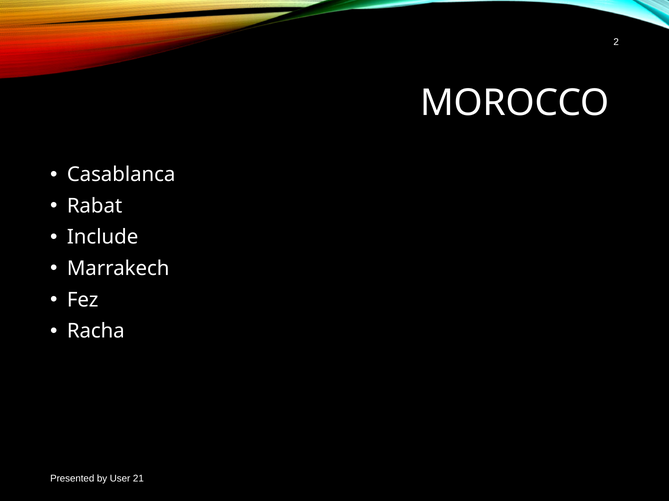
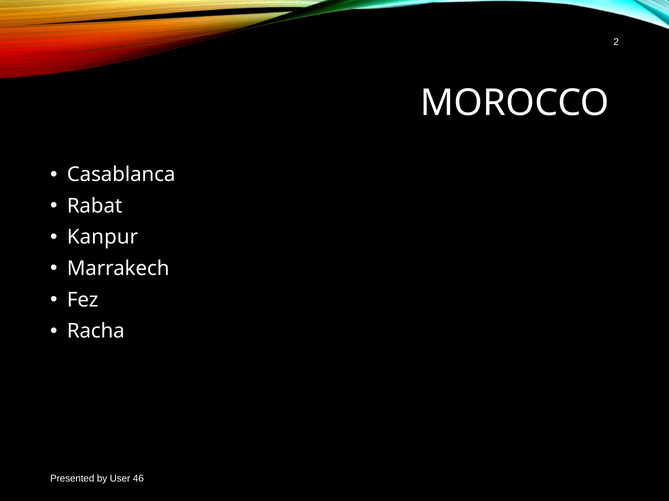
Include: Include -> Kanpur (103, 238)
21: 21 -> 46 (138, 479)
